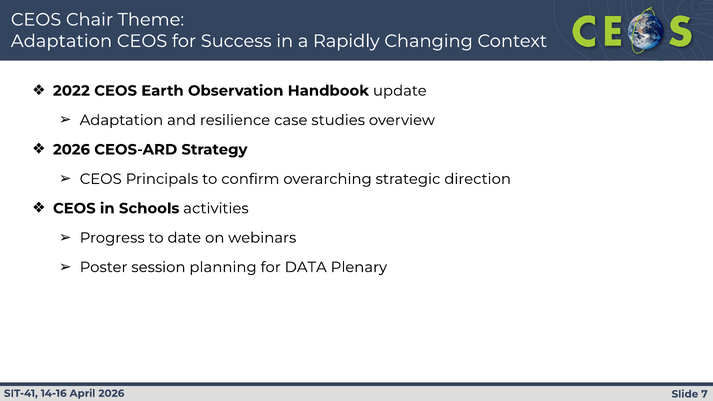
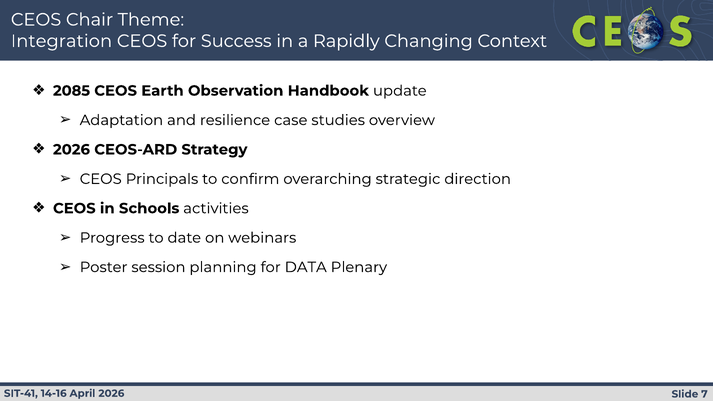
Adaptation: Adaptation -> Integration (61, 41)
2022: 2022 -> 2085 (72, 91)
